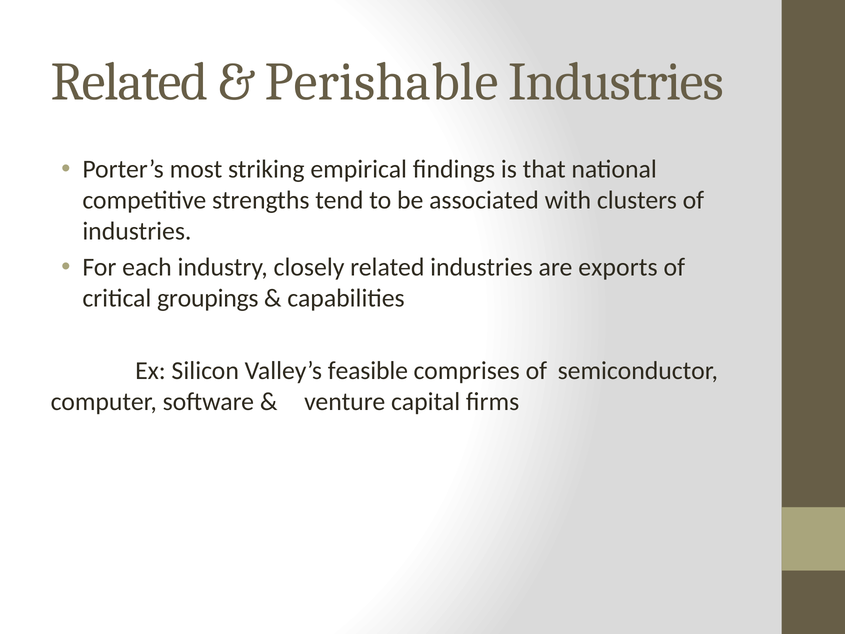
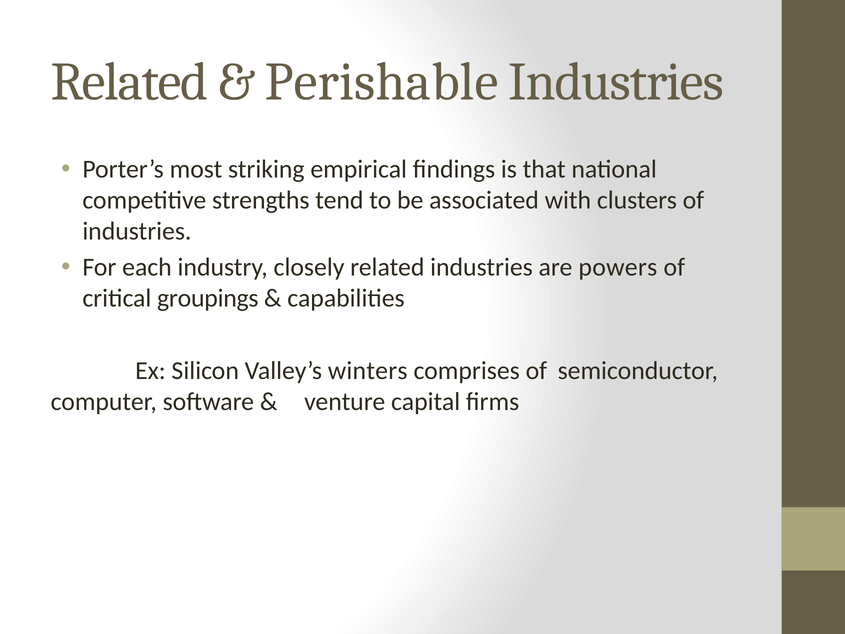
exports: exports -> powers (618, 267)
feasible: feasible -> winters (368, 370)
